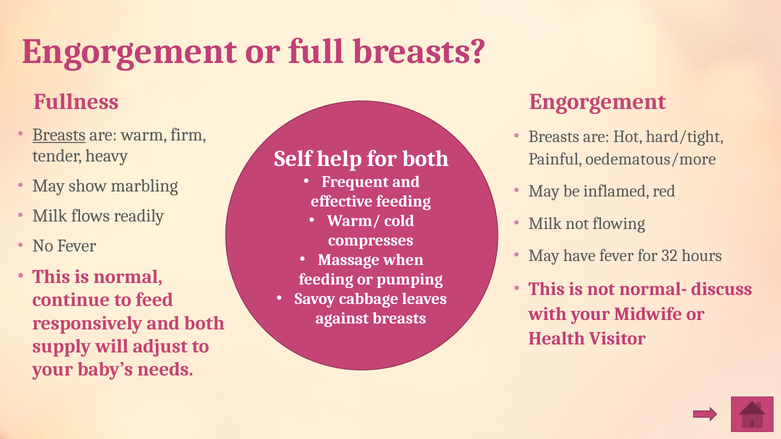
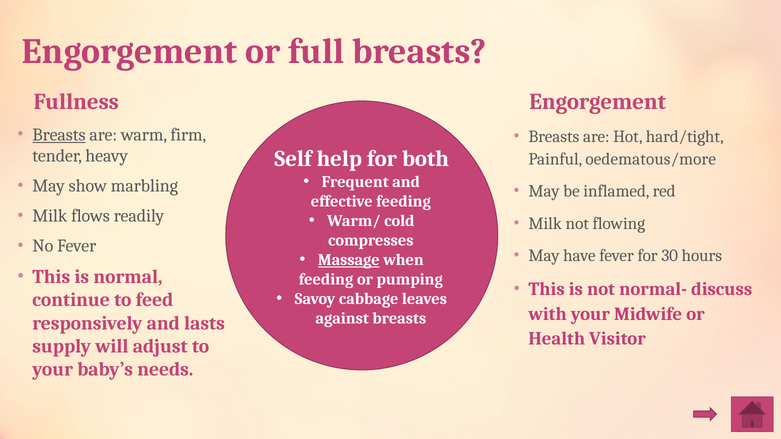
32: 32 -> 30 (670, 256)
Massage underline: none -> present (349, 260)
and both: both -> lasts (205, 323)
